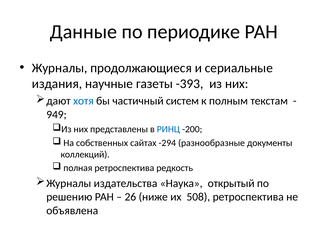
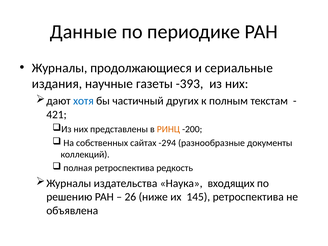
систем: систем -> других (182, 101)
949: 949 -> 421 (56, 115)
РИНЦ colour: blue -> orange (168, 129)
открытый: открытый -> входящих (231, 183)
508: 508 -> 145 (198, 197)
